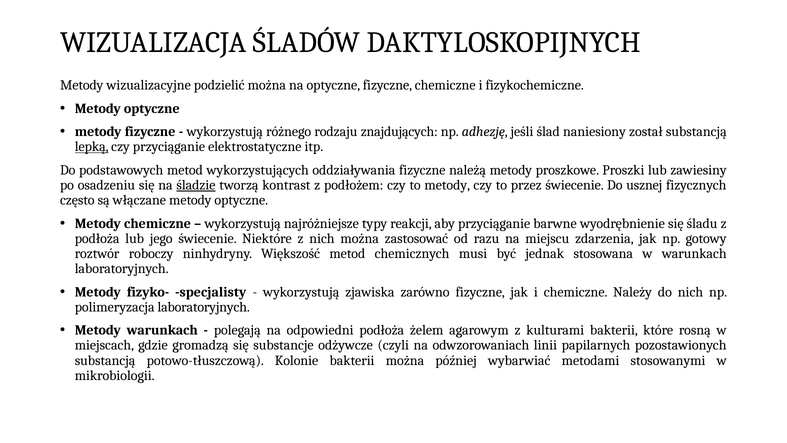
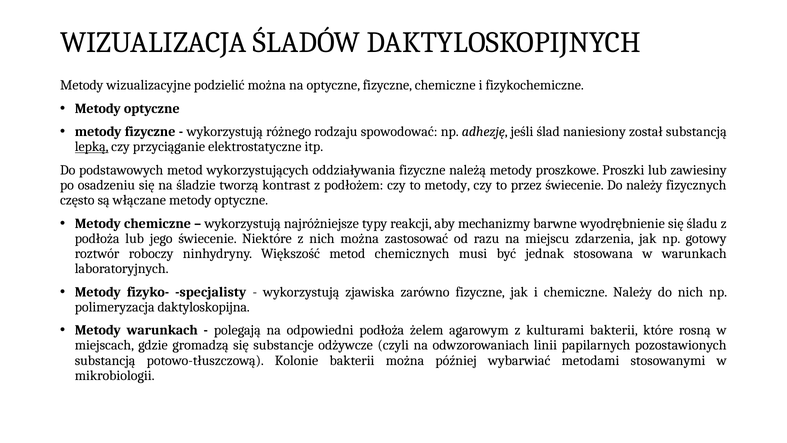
znajdujących: znajdujących -> spowodować (399, 132)
śladzie underline: present -> none (196, 185)
Do usznej: usznej -> należy (644, 185)
aby przyciąganie: przyciąganie -> mechanizmy (494, 223)
polimeryzacja laboratoryjnych: laboratoryjnych -> daktyloskopijna (204, 307)
